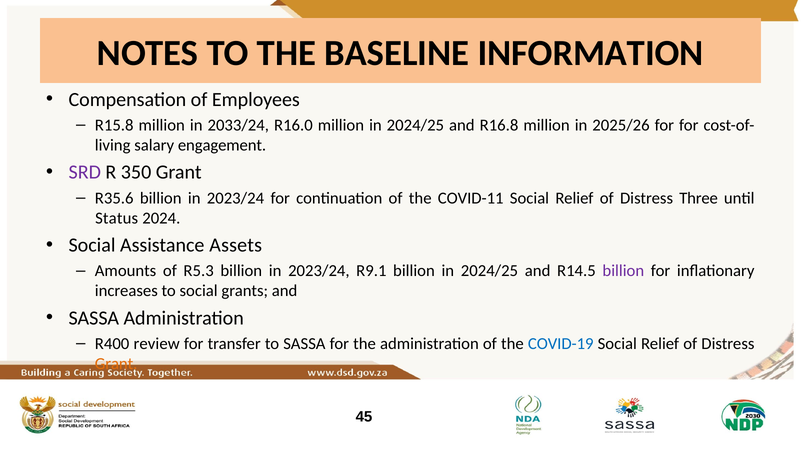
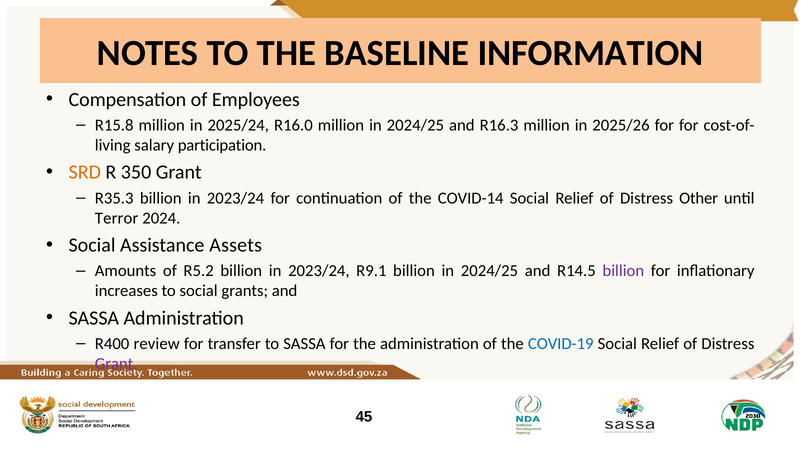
2033/24: 2033/24 -> 2025/24 (238, 125)
R16.8: R16.8 -> R16.3 (499, 125)
engagement: engagement -> participation (222, 145)
SRD colour: purple -> orange (85, 172)
R35.6: R35.6 -> R35.3 (114, 198)
COVID-11: COVID-11 -> COVID-14 (471, 198)
Three: Three -> Other (699, 198)
Status: Status -> Terror (117, 218)
R5.3: R5.3 -> R5.2 (199, 271)
Grant colour: orange -> purple (116, 363)
